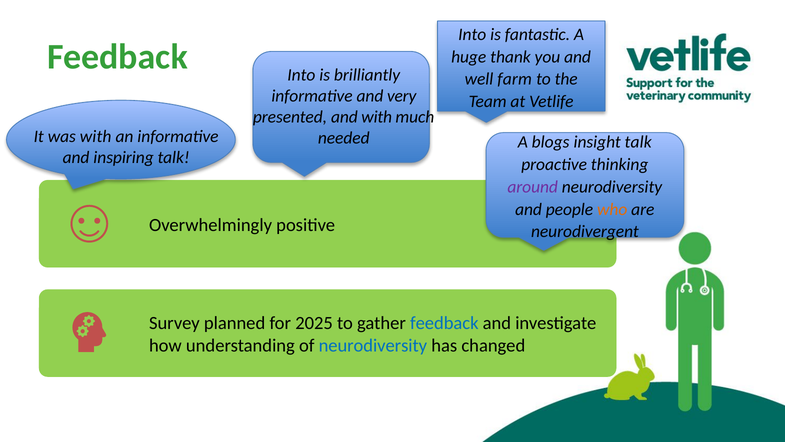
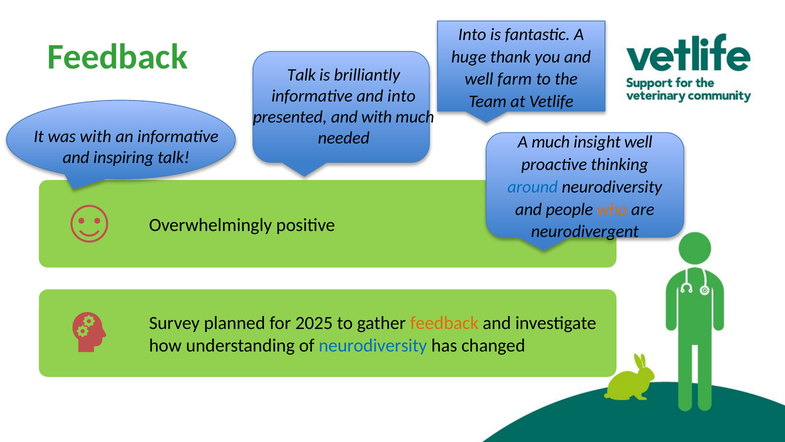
Into: Into -> Talk (301, 75)
and very: very -> into (401, 96)
A blogs: blogs -> much (551, 142)
insight talk: talk -> well (638, 142)
around colour: purple -> blue (533, 187)
feedback colour: blue -> orange (444, 323)
